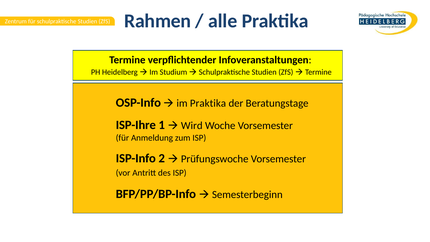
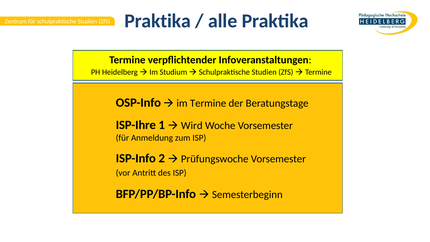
Rahmen: Rahmen -> Praktika (158, 21)
im Praktika: Praktika -> Termine (208, 103)
